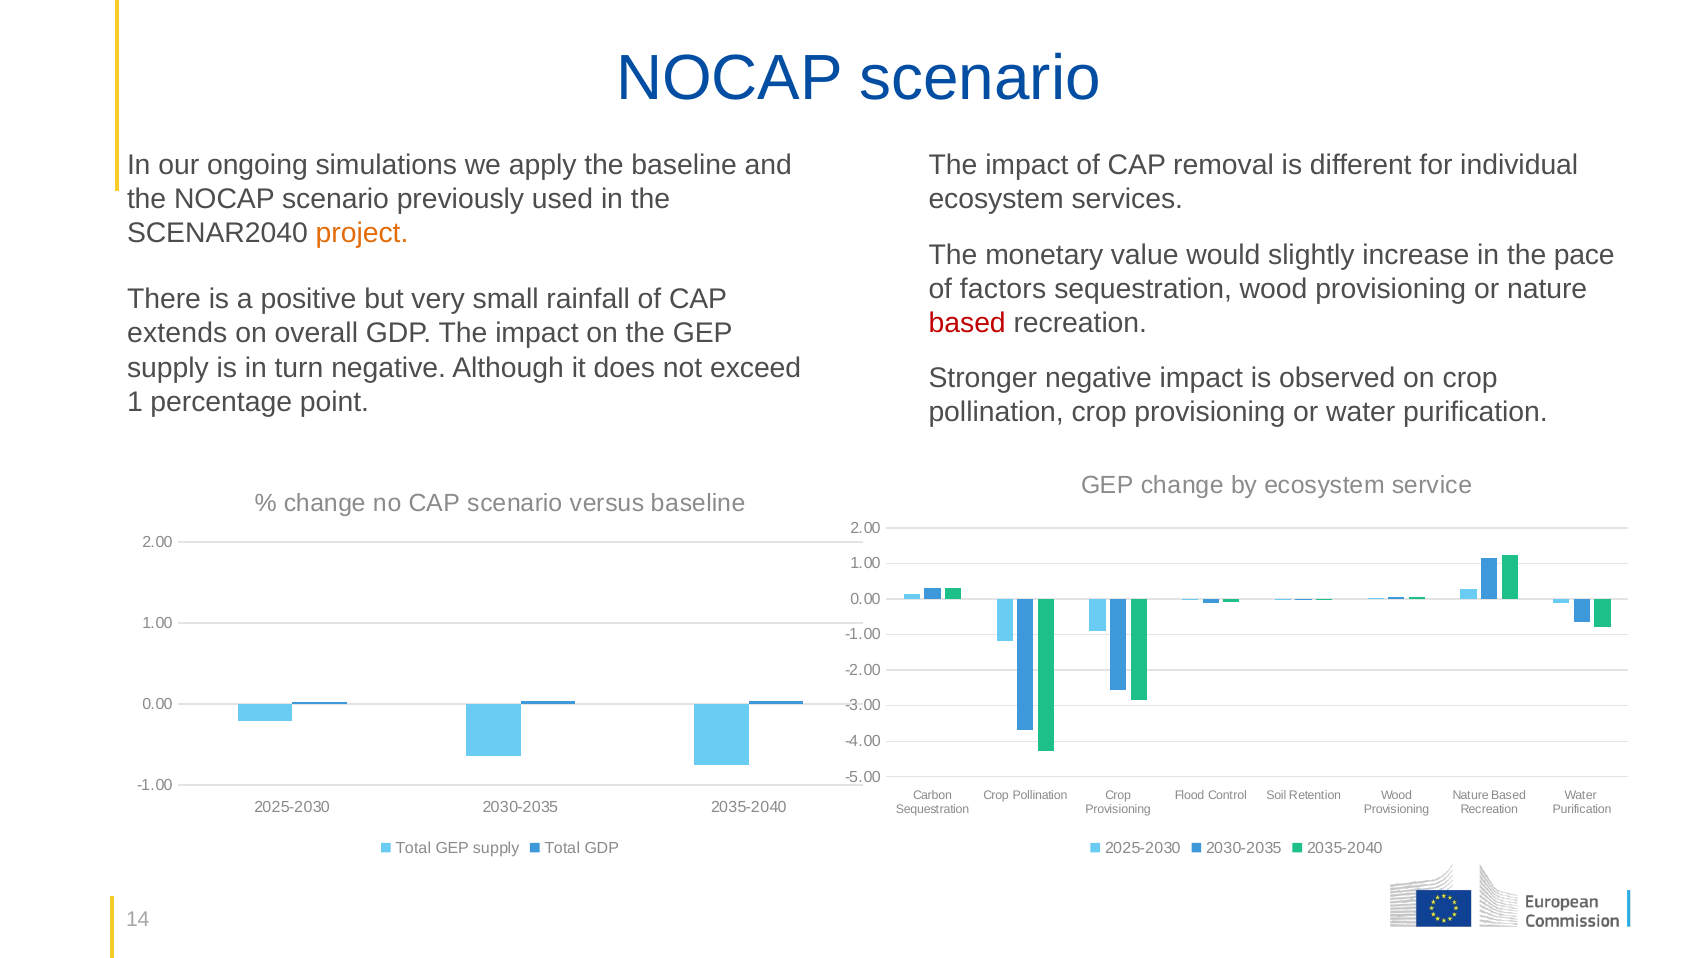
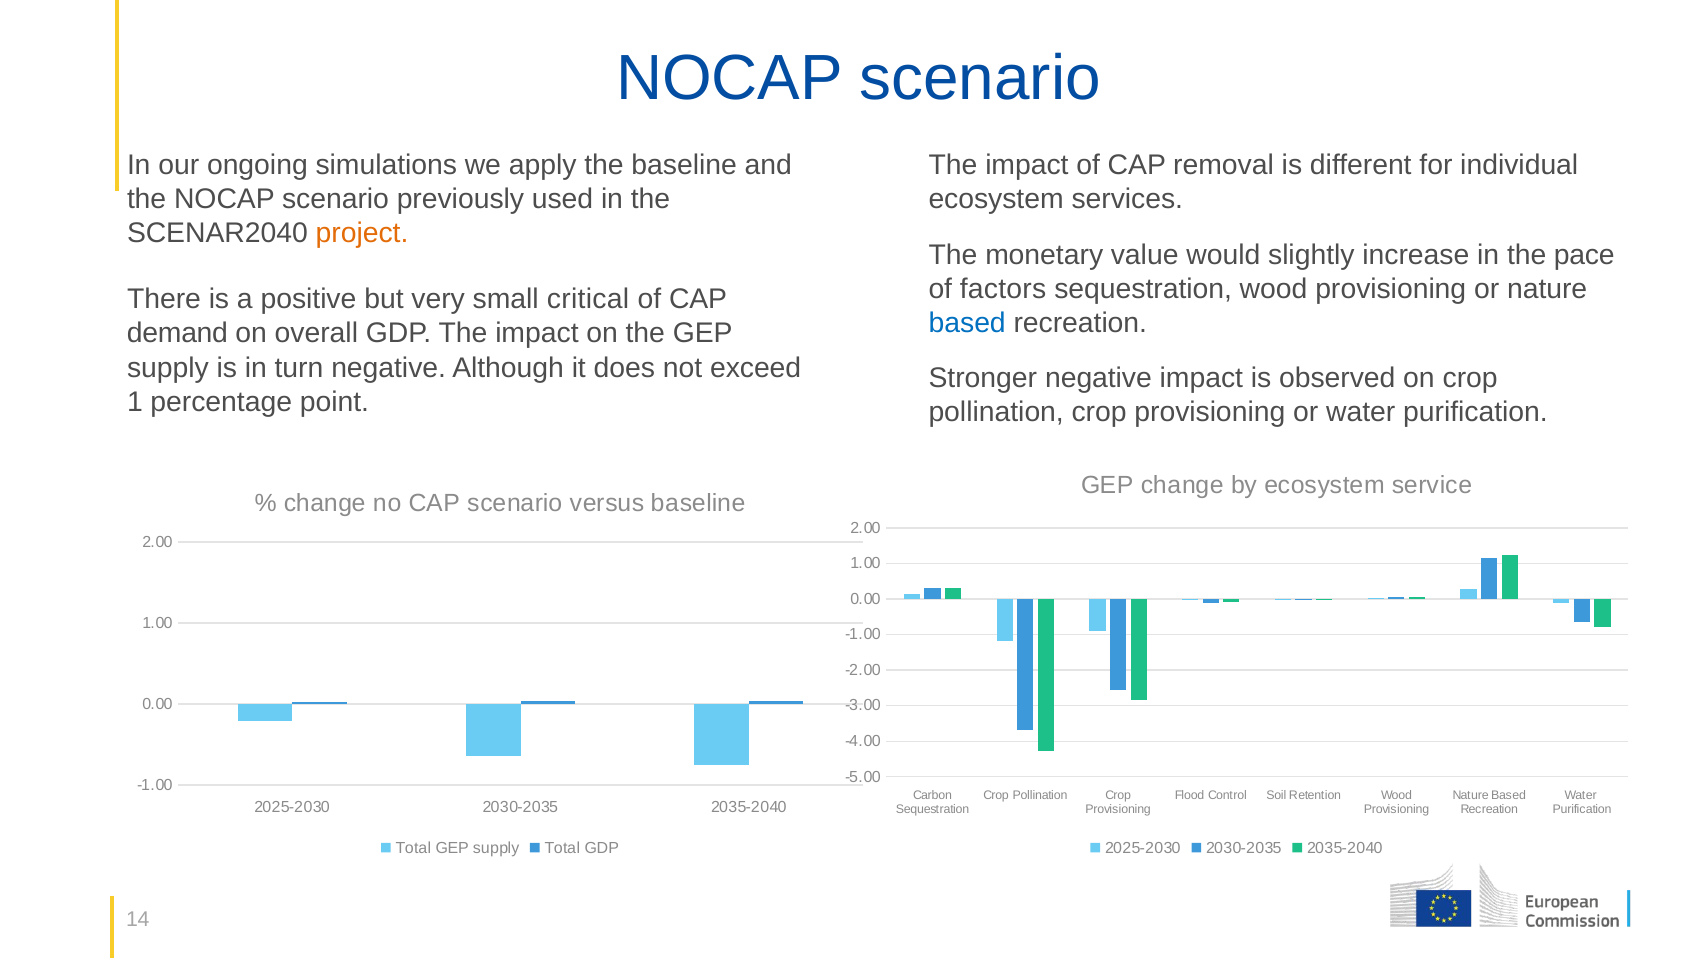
rainfall: rainfall -> critical (588, 300)
based colour: red -> blue (967, 323)
extends: extends -> demand (177, 334)
